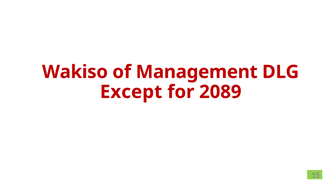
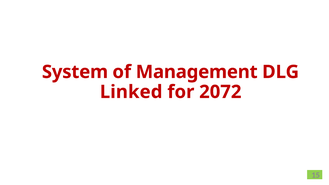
Wakiso: Wakiso -> System (75, 72)
Except: Except -> Linked (131, 92)
2089: 2089 -> 2072 (220, 92)
